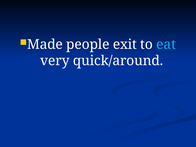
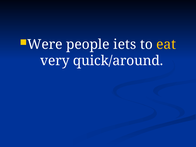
Made: Made -> Were (45, 44)
exit: exit -> iets (125, 44)
eat colour: light blue -> yellow (166, 44)
